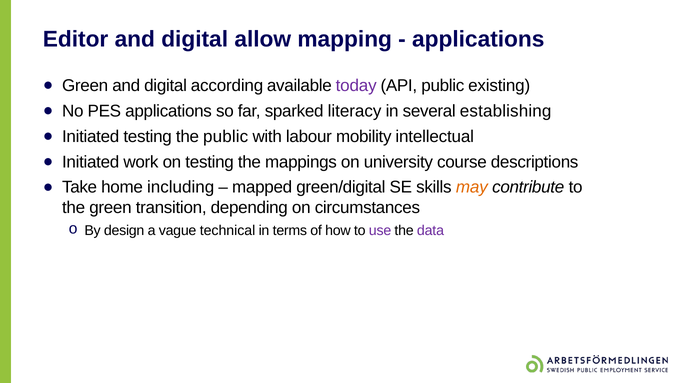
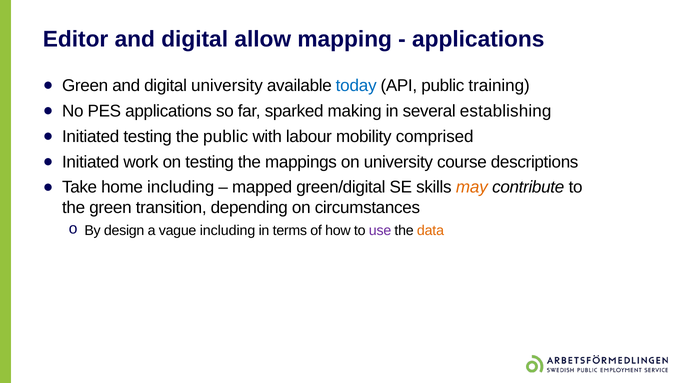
digital according: according -> university (227, 86)
today colour: purple -> blue (356, 86)
existing: existing -> training (499, 86)
literacy: literacy -> making (355, 111)
intellectual: intellectual -> comprised (435, 137)
vague technical: technical -> including (228, 231)
data colour: purple -> orange (430, 231)
